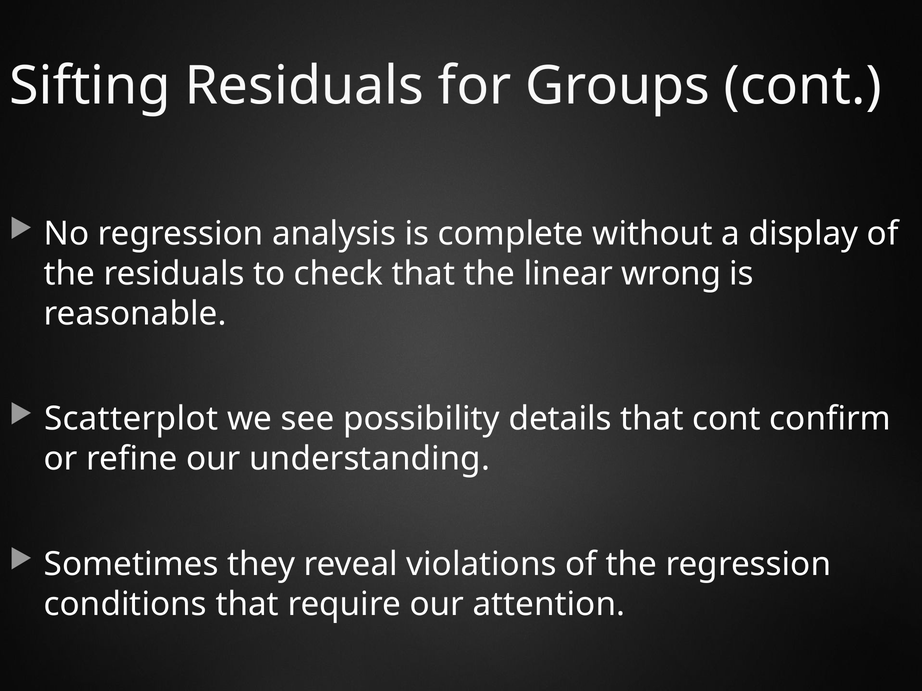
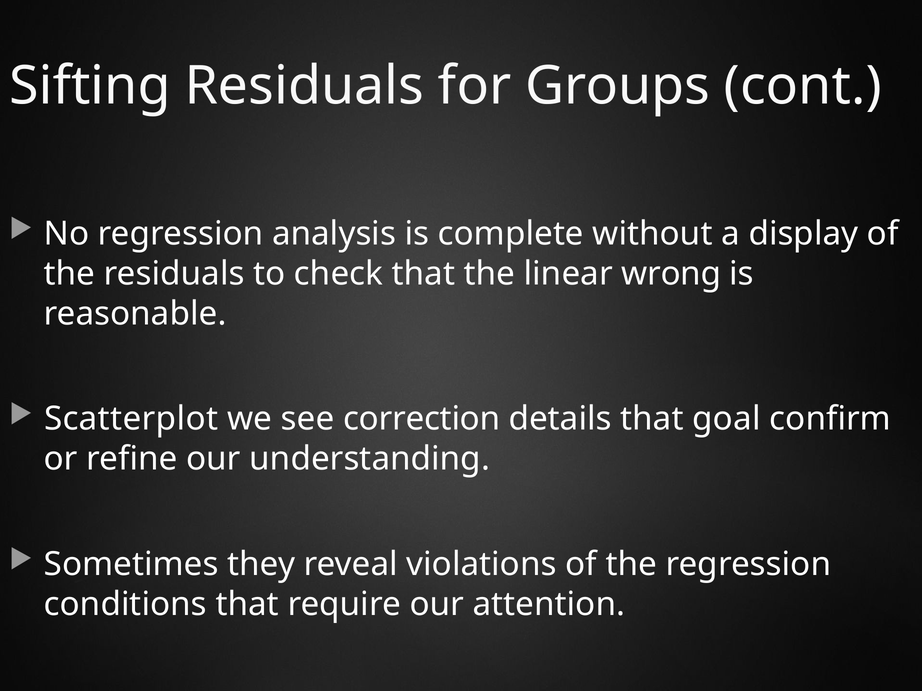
possibility: possibility -> correction (422, 419)
that cont: cont -> goal (726, 419)
